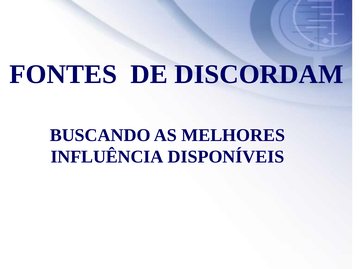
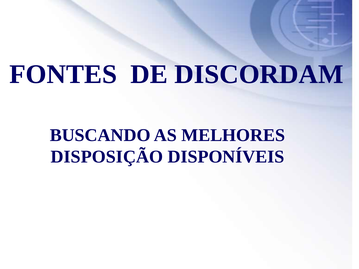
INFLUÊNCIA: INFLUÊNCIA -> DISPOSIÇÃO (107, 157)
